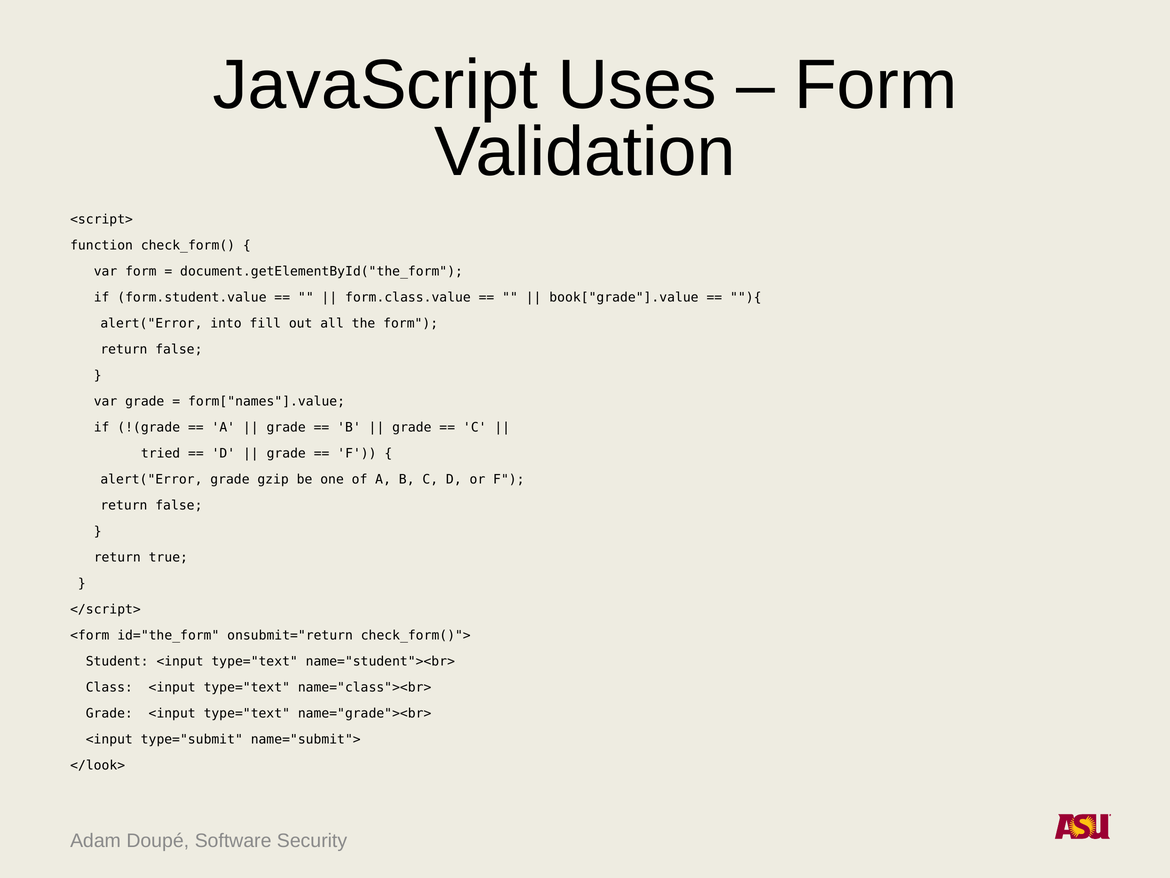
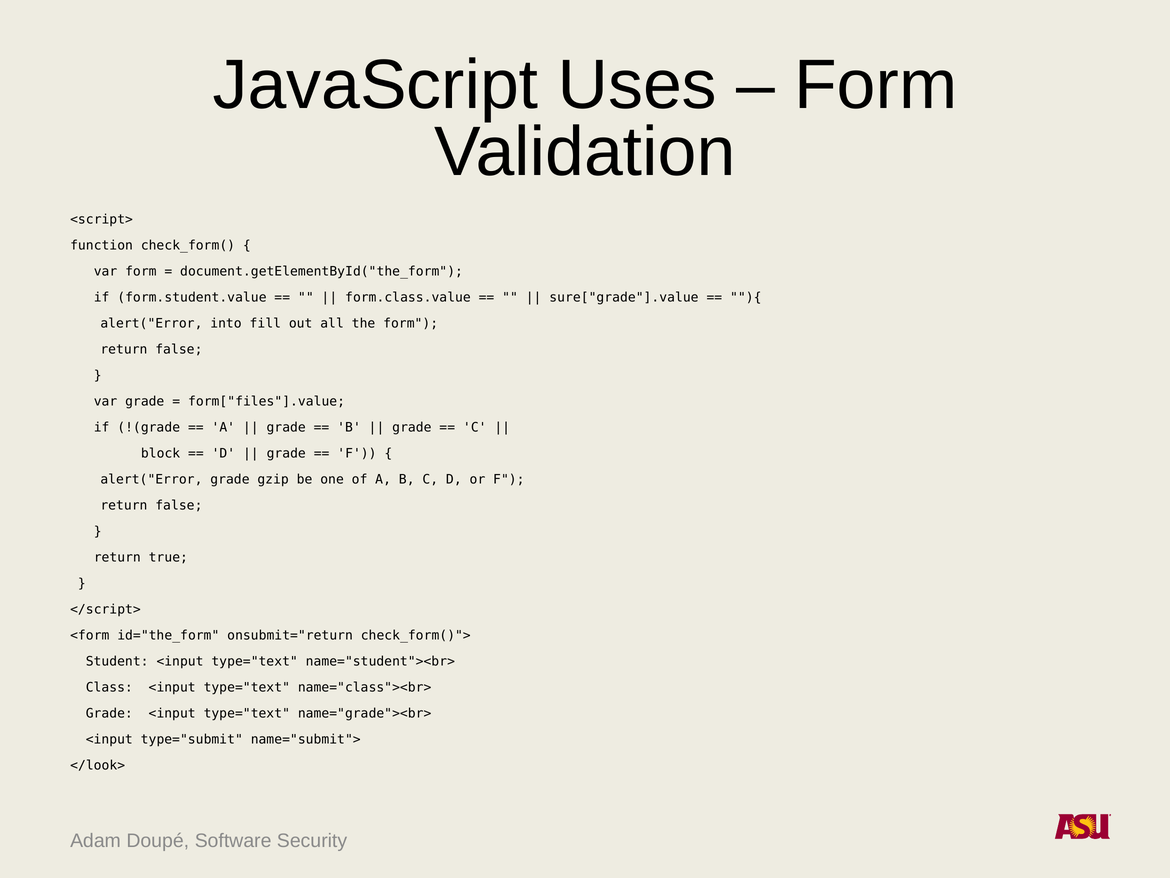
book["grade"].value: book["grade"].value -> sure["grade"].value (624, 297)
form["names"].value: form["names"].value -> form["files"].value (267, 401)
tried: tried -> block (161, 453)
